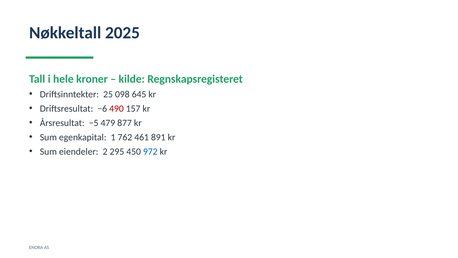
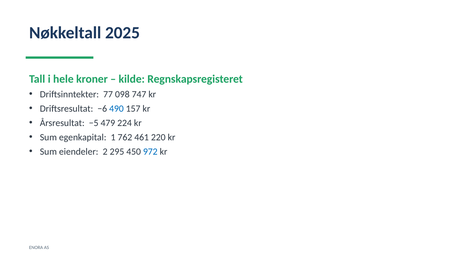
25: 25 -> 77 (108, 94)
645: 645 -> 747 (139, 94)
490 colour: red -> blue (116, 108)
877: 877 -> 224 (125, 123)
891: 891 -> 220 (158, 137)
